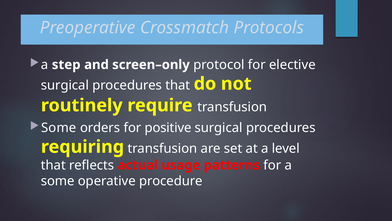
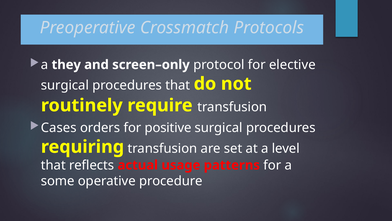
step: step -> they (66, 65)
Some: Some -> Cases (59, 128)
